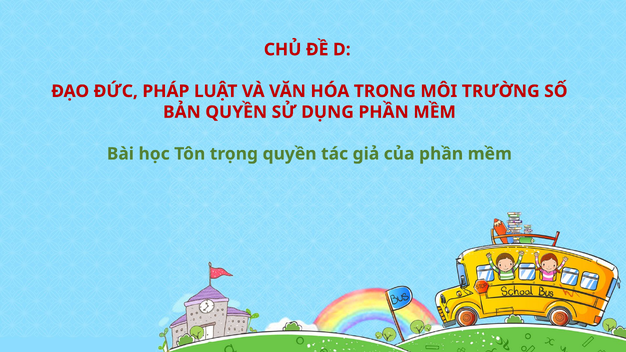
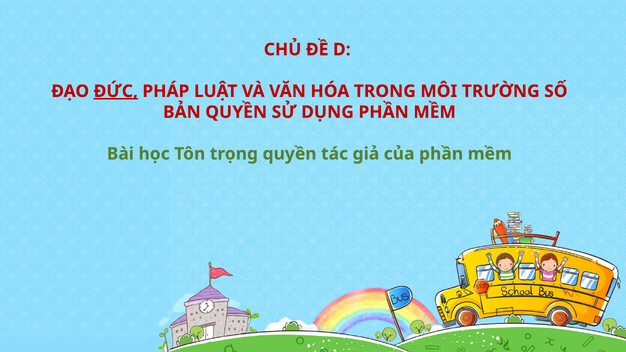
ĐỨC underline: none -> present (116, 91)
